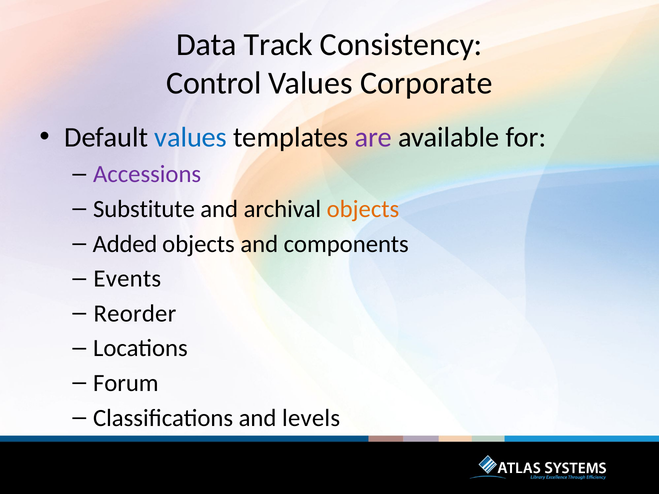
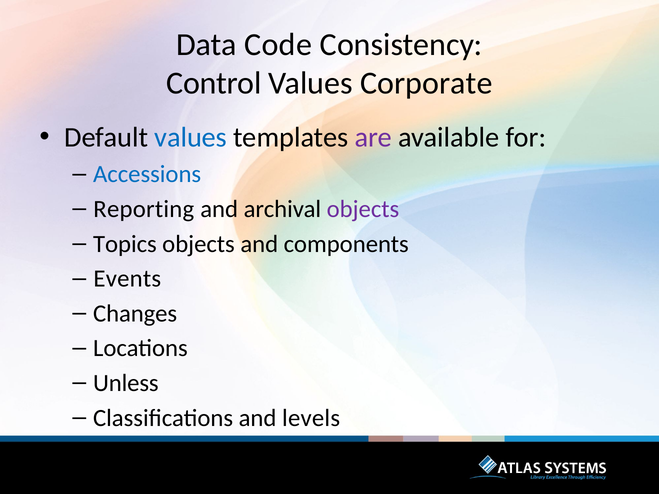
Track: Track -> Code (278, 45)
Accessions colour: purple -> blue (147, 174)
Substitute: Substitute -> Reporting (144, 209)
objects colour: orange -> purple (363, 209)
Added: Added -> Topics (125, 244)
Reorder: Reorder -> Changes (135, 314)
Forum: Forum -> Unless (126, 383)
